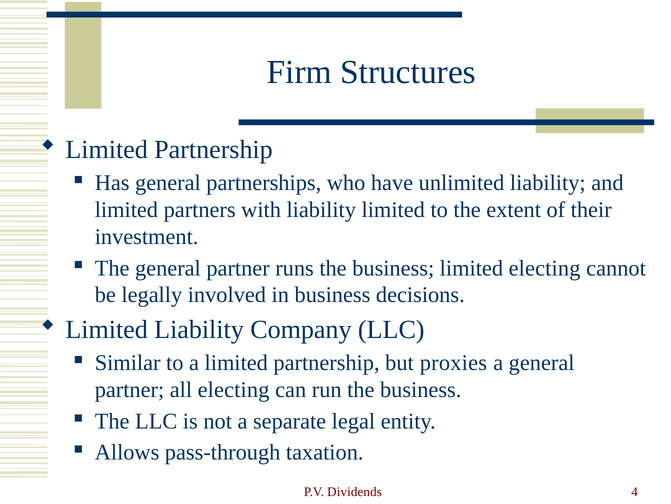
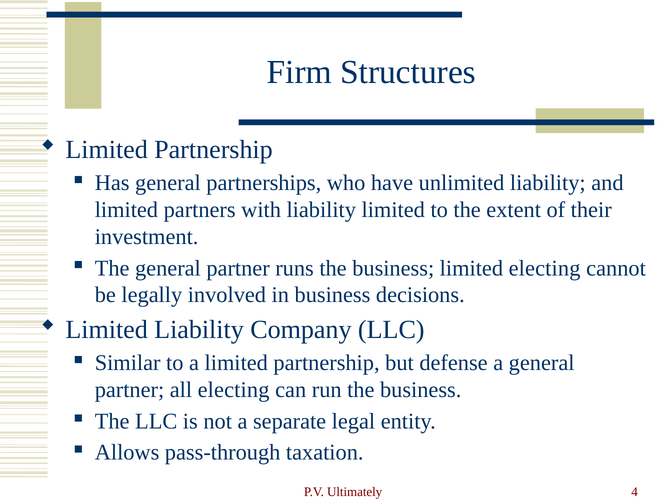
proxies: proxies -> defense (454, 362)
Dividends: Dividends -> Ultimately (355, 491)
